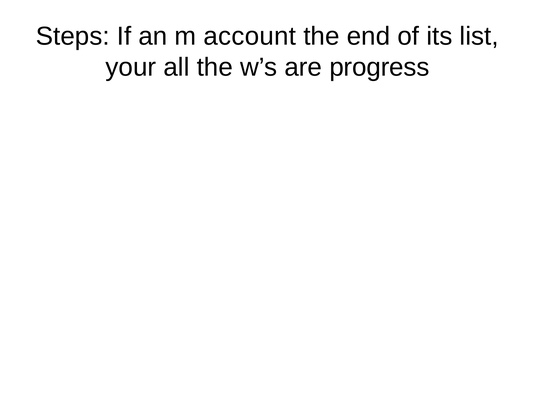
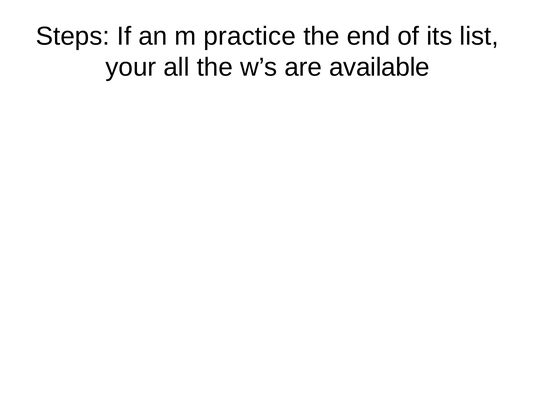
account: account -> practice (250, 36)
progress: progress -> available (379, 67)
